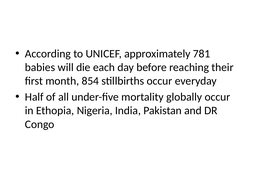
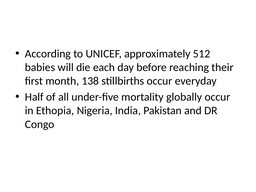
781: 781 -> 512 (202, 54)
854: 854 -> 138 (90, 81)
